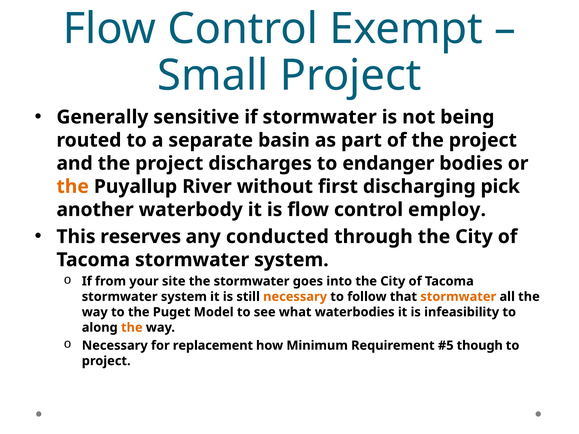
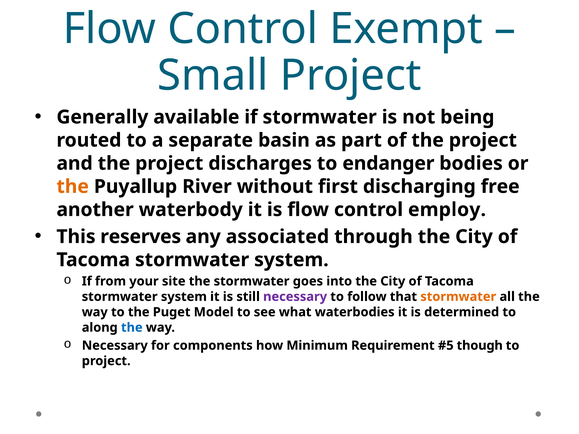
sensitive: sensitive -> available (196, 117)
pick: pick -> free (500, 187)
conducted: conducted -> associated (277, 237)
necessary colour: orange -> purple (295, 297)
infeasibility: infeasibility -> determined (462, 312)
the colour: orange -> blue (132, 328)
replacement: replacement -> components (213, 346)
